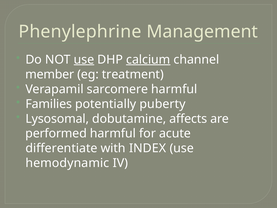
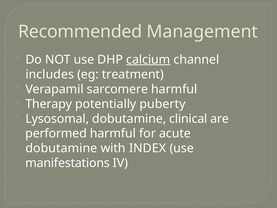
Phenylephrine: Phenylephrine -> Recommended (80, 32)
use underline: present -> none (84, 59)
member: member -> includes (50, 74)
Families: Families -> Therapy (49, 104)
affects: affects -> clinical (188, 119)
differentiate: differentiate -> dobutamine (61, 148)
hemodynamic: hemodynamic -> manifestations (68, 163)
